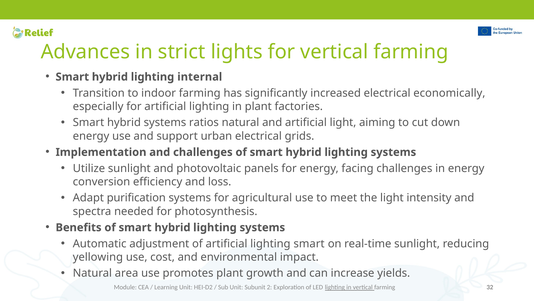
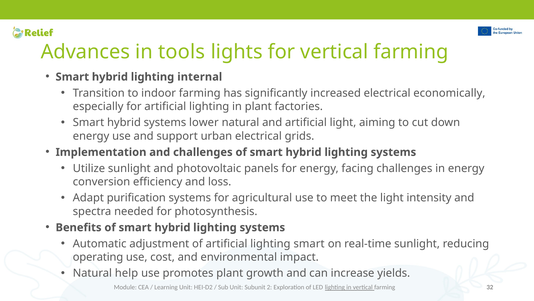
strict: strict -> tools (182, 52)
ratios: ratios -> lower (204, 122)
yellowing: yellowing -> operating (98, 257)
area: area -> help (127, 273)
